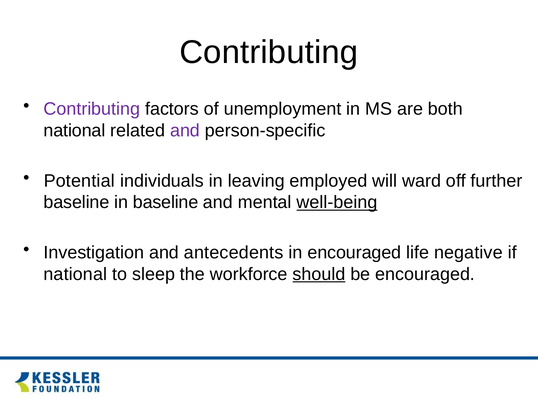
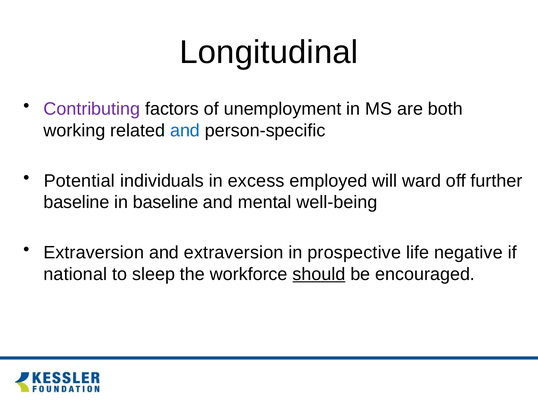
Contributing: Contributing -> Longitudinal (269, 52)
national: national -> working (74, 130)
and colour: purple -> blue (185, 130)
leaving: leaving -> excess (256, 181)
well-being underline: present -> none (337, 202)
Investigation: Investigation -> Extraversion (94, 252)
and antecedents: antecedents -> extraversion (234, 252)
in encouraged: encouraged -> prospective (354, 252)
